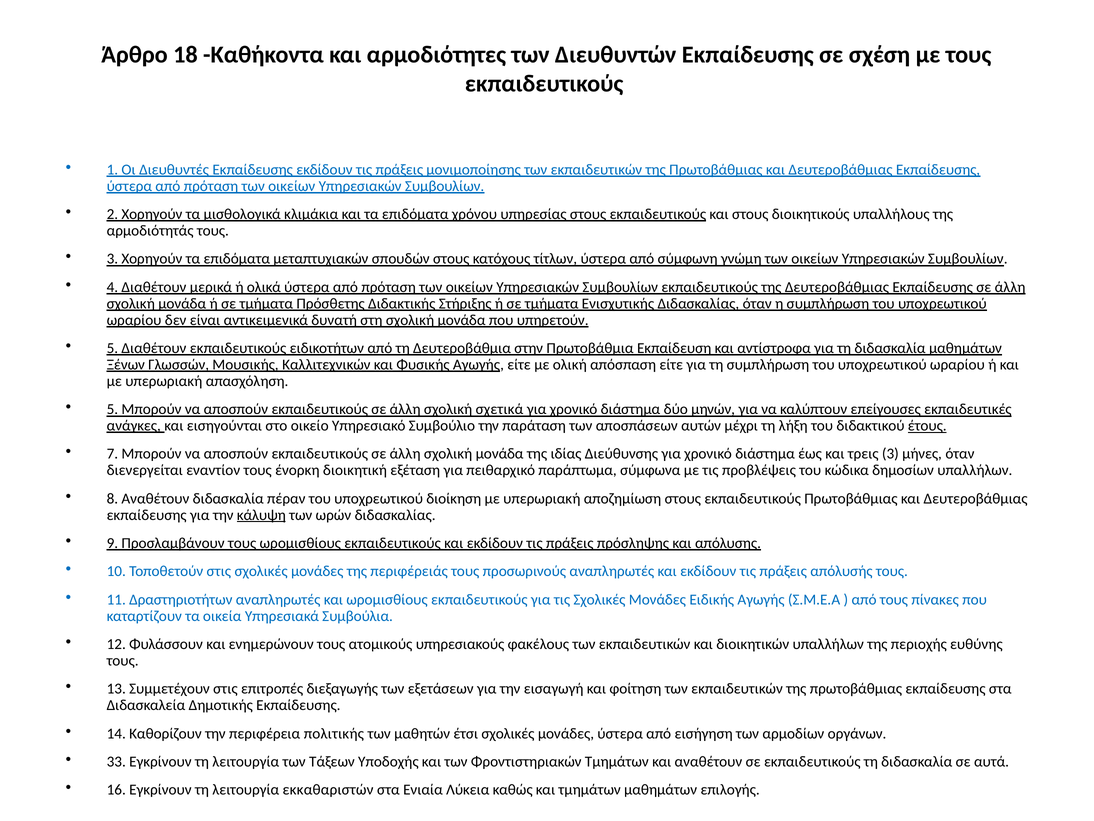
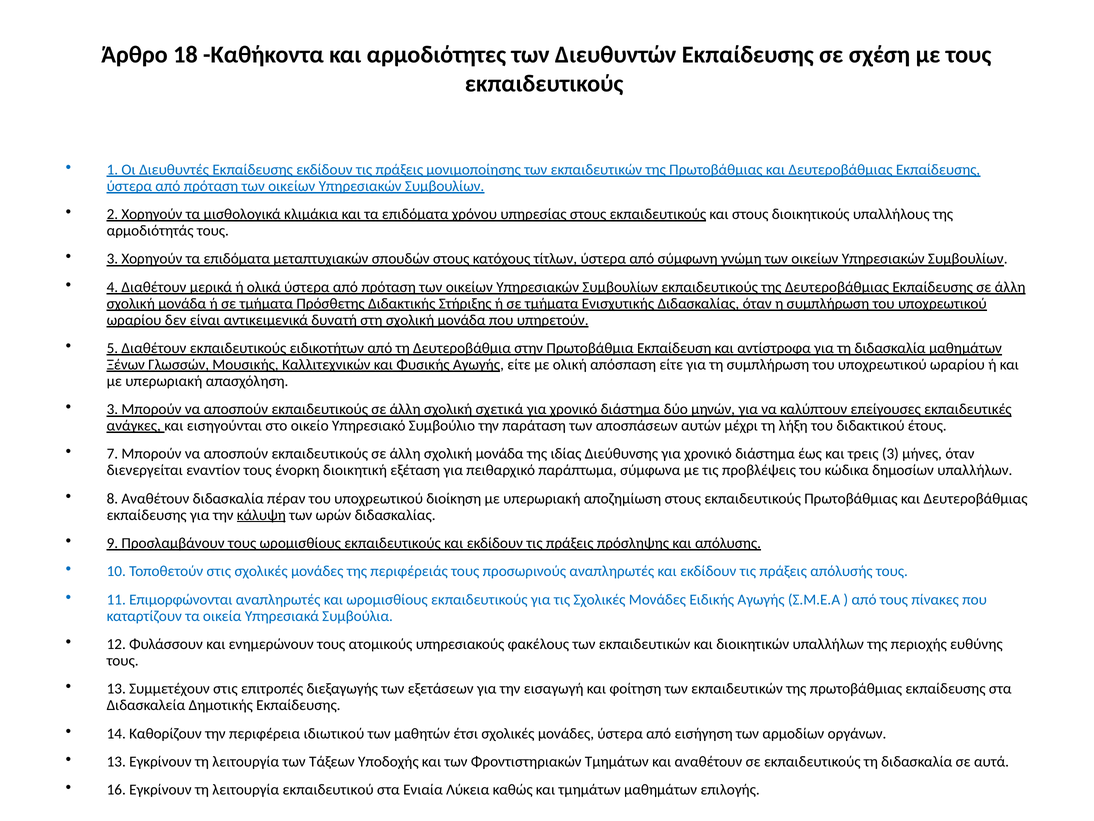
5: 5 -> 3 (112, 409)
έτους underline: present -> none (927, 426)
Δραστηριοτήτων: Δραστηριοτήτων -> Επιμορφώνονται (181, 599)
πολιτικής: πολιτικής -> ιδιωτικού (334, 733)
33: 33 -> 13 (116, 761)
εκκαθαριστών: εκκαθαριστών -> εκπαιδευτικού (328, 789)
